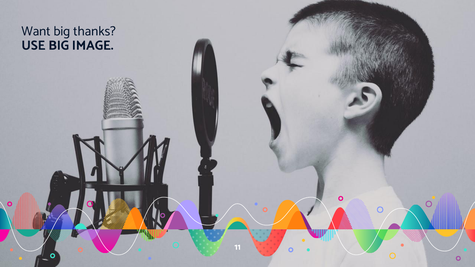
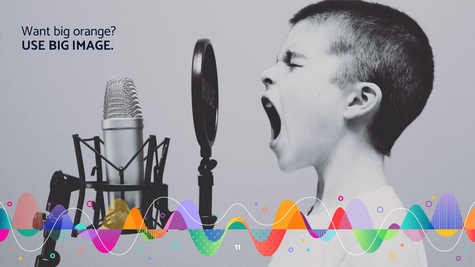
thanks: thanks -> orange (95, 31)
